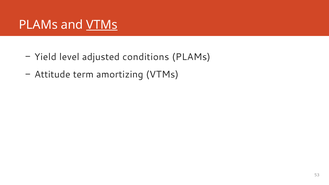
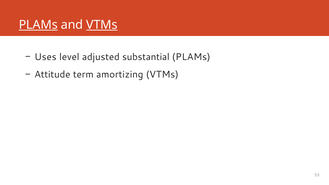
PLAMs underline: none -> present (38, 25)
Yield: Yield -> Uses (45, 57)
conditions: conditions -> substantial (146, 57)
